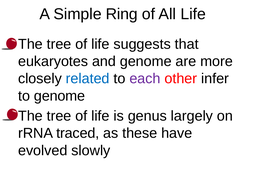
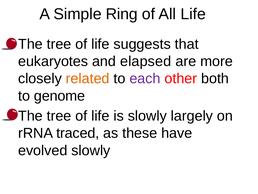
and genome: genome -> elapsed (146, 61)
related colour: blue -> orange (88, 78)
infer: infer -> both (215, 78)
is genus: genus -> slowly (147, 116)
